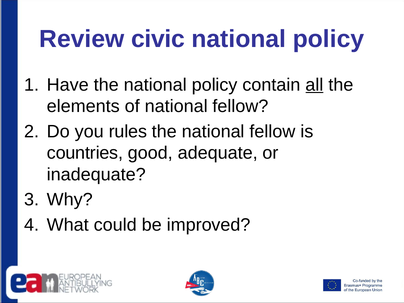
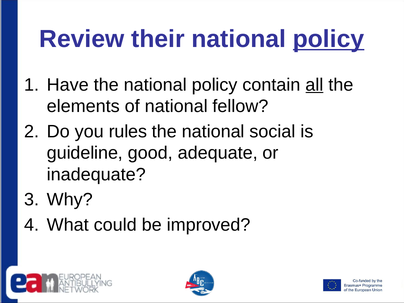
civic: civic -> their (158, 39)
policy underline: none -> present (329, 39)
the national fellow: fellow -> social (273, 131)
countries: countries -> guideline (85, 153)
